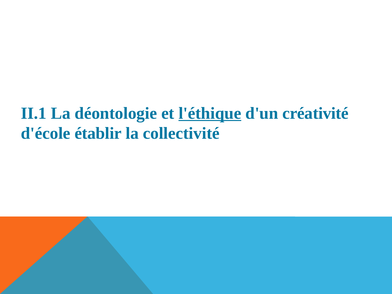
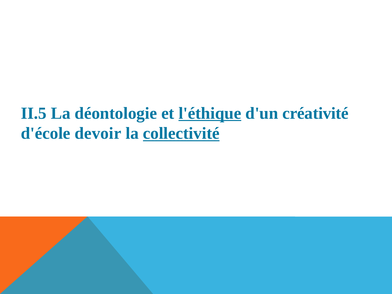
II.1: II.1 -> II.5 (34, 113)
établir: établir -> devoir (98, 133)
collectivité underline: none -> present (181, 133)
